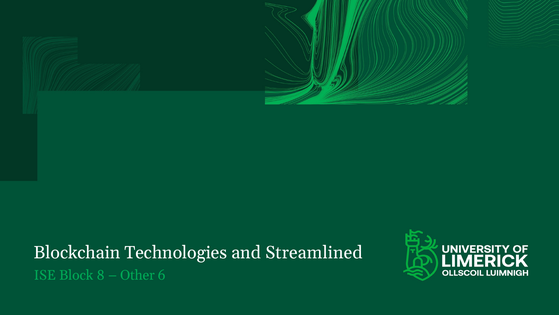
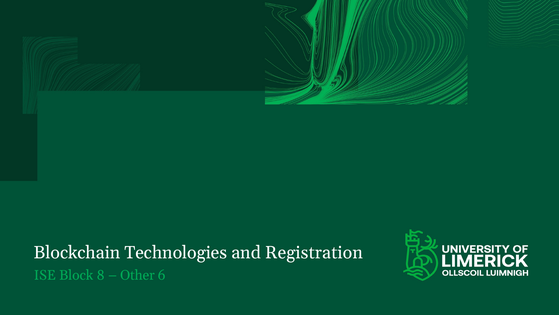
Streamlined: Streamlined -> Registration (314, 252)
